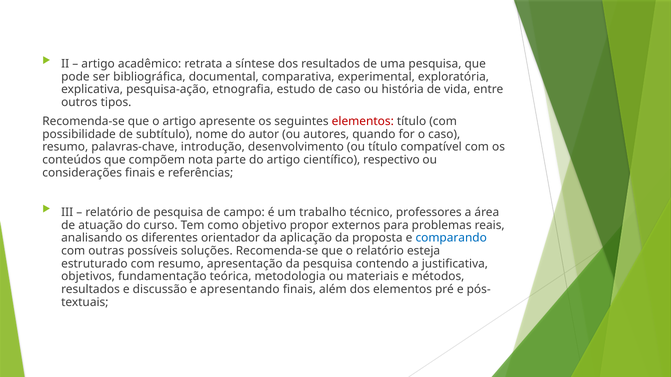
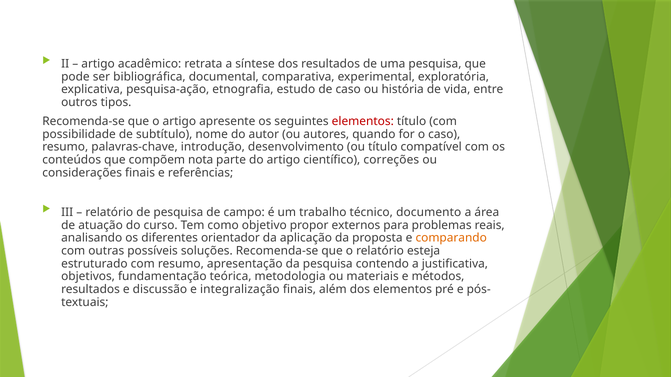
respectivo: respectivo -> correções (391, 160)
professores: professores -> documento (429, 213)
comparando colour: blue -> orange (451, 238)
apresentando: apresentando -> integralização (240, 290)
